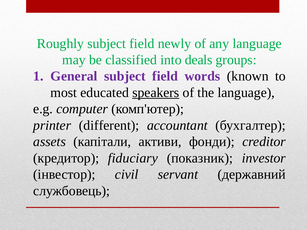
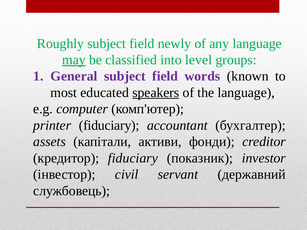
may underline: none -> present (74, 60)
deals: deals -> level (199, 60)
printer different: different -> fiduciary (109, 125)
